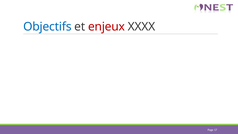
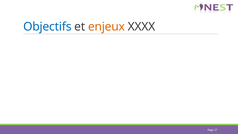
enjeux colour: red -> orange (106, 27)
